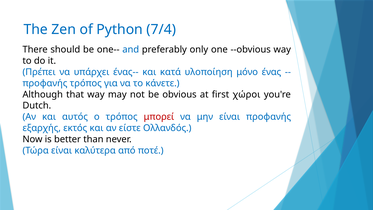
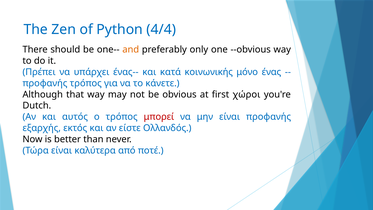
7/4: 7/4 -> 4/4 (161, 29)
and colour: blue -> orange (131, 50)
υλοποίηση: υλοποίηση -> κοινωνικής (209, 72)
